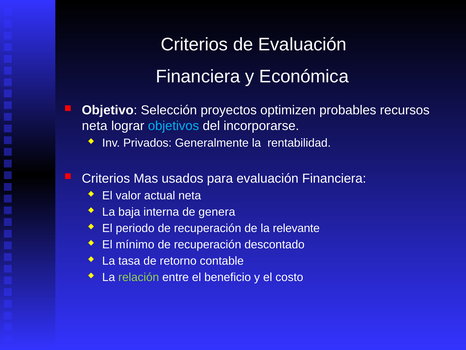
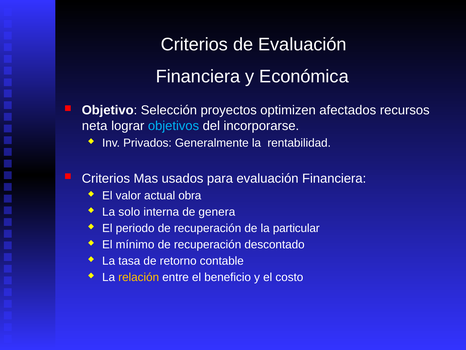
probables: probables -> afectados (348, 110)
actual neta: neta -> obra (190, 195)
baja: baja -> solo (129, 212)
relevante: relevante -> particular (296, 228)
relación colour: light green -> yellow (139, 277)
